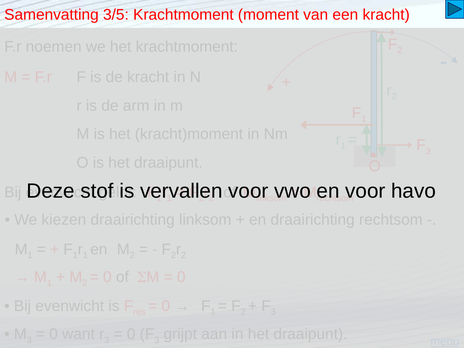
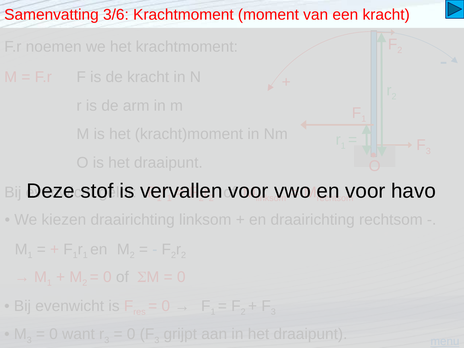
3/5: 3/5 -> 3/6 (116, 15)
